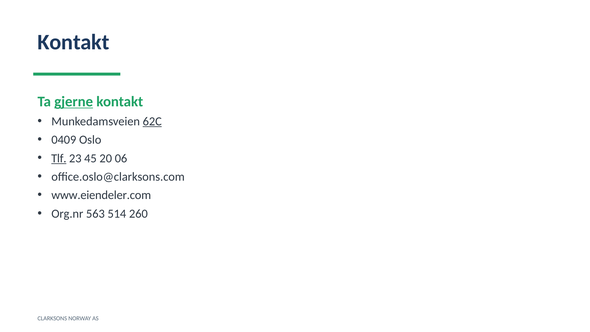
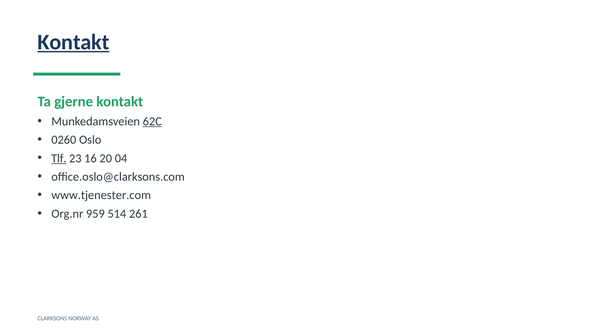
Kontakt underline: none -> present (74, 42)
gjerne underline: present -> none (74, 102)
0409: 0409 -> 0260 (64, 140)
45: 45 -> 16 (90, 158)
06: 06 -> 04 (121, 158)
www.eiendeler.com: www.eiendeler.com -> www.tjenester.com (101, 195)
563: 563 -> 959 (95, 214)
260: 260 -> 261 (138, 214)
